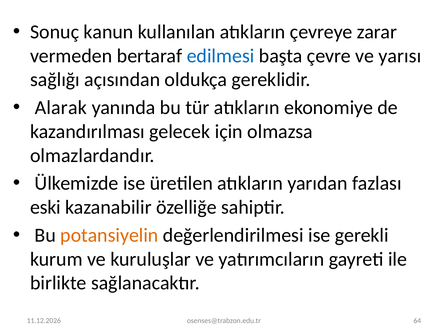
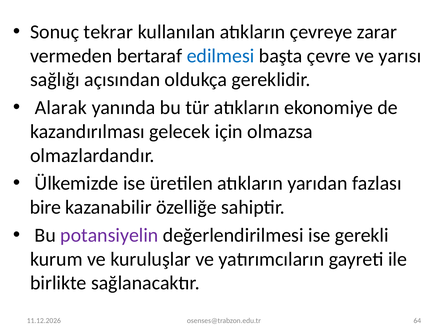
kanun: kanun -> tekrar (108, 32)
eski: eski -> bire (45, 207)
potansiyelin colour: orange -> purple (109, 235)
